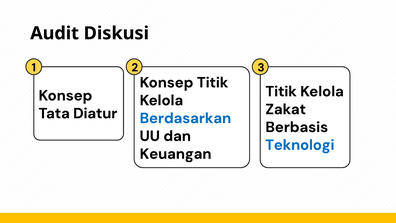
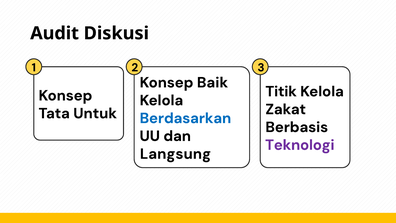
Konsep Titik: Titik -> Baik (212, 82)
Diatur: Diatur -> Untuk (95, 113)
Teknologi colour: blue -> purple (300, 145)
Keuangan: Keuangan -> Langsung (175, 154)
